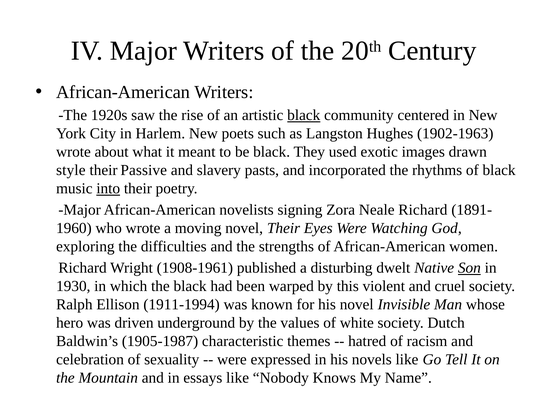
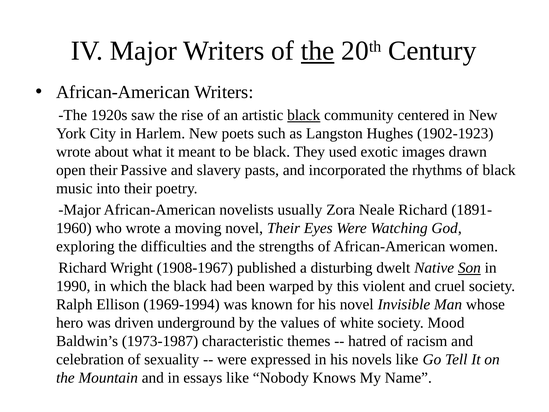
the underline: none -> present (318, 51)
1902-1963: 1902-1963 -> 1902-1923 (455, 133)
style: style -> open (71, 170)
into underline: present -> none (108, 188)
signing: signing -> usually (300, 210)
1908-1961: 1908-1961 -> 1908-1967 (195, 268)
1930: 1930 -> 1990 (73, 286)
1911-1994: 1911-1994 -> 1969-1994 (182, 304)
Dutch: Dutch -> Mood (446, 323)
1905-1987: 1905-1987 -> 1973-1987 (160, 341)
